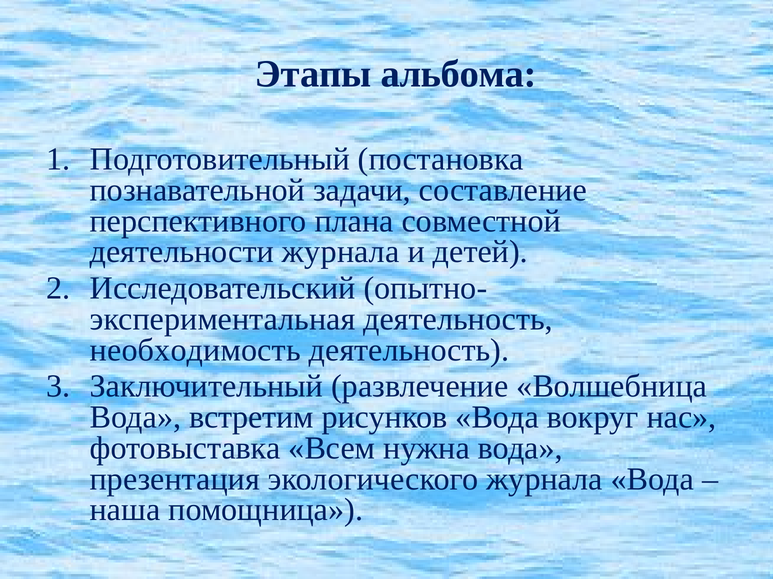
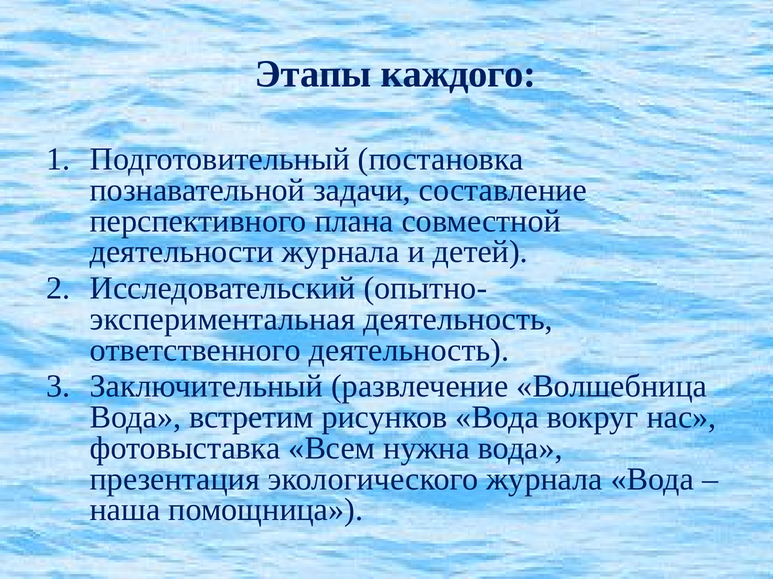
альбома: альбома -> каждого (459, 74)
необходимость: необходимость -> ответственного (195, 350)
